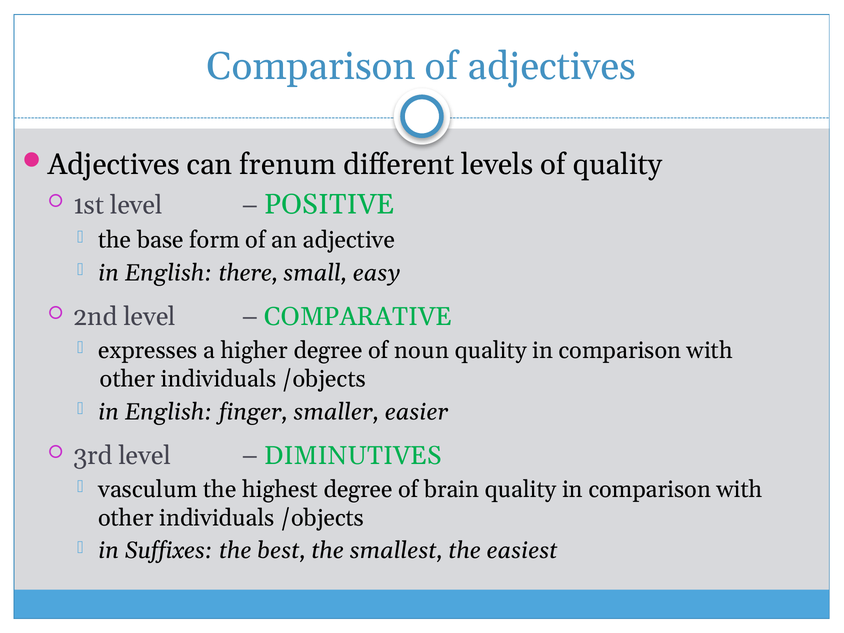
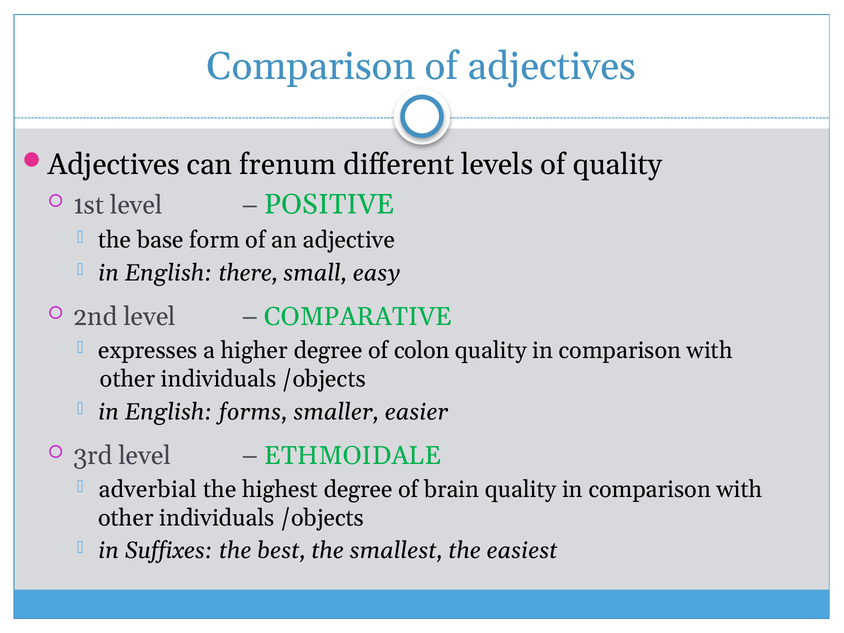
noun: noun -> colon (422, 351)
finger: finger -> forms (253, 412)
DIMINUTIVES: DIMINUTIVES -> ETHMOIDALE (353, 455)
vasculum: vasculum -> adverbial (148, 490)
